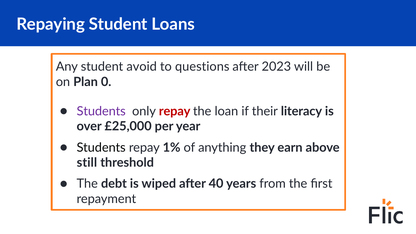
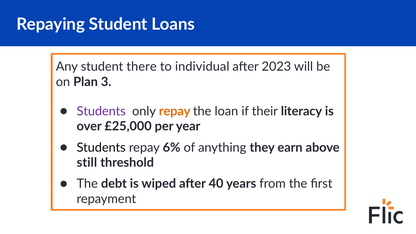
avoid: avoid -> there (142, 67)
questions: questions -> individual (202, 67)
0: 0 -> 3 (106, 82)
repay colour: red -> orange (175, 111)
1%: 1% -> 6% (172, 147)
